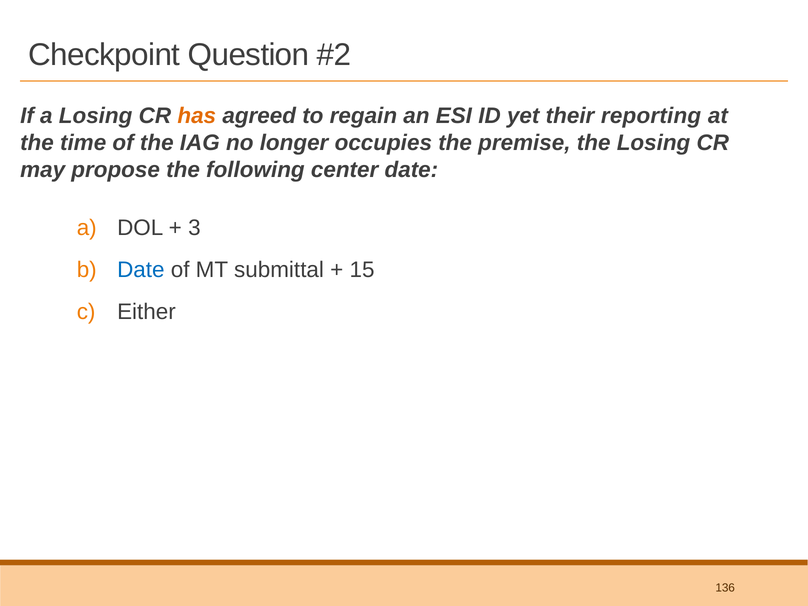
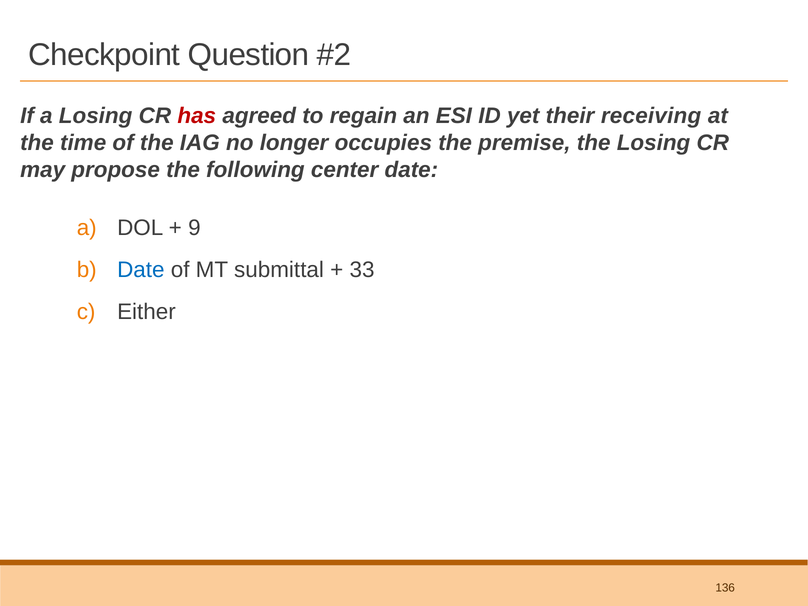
has colour: orange -> red (197, 116)
reporting: reporting -> receiving (651, 116)
3: 3 -> 9 (194, 228)
15: 15 -> 33 (362, 270)
